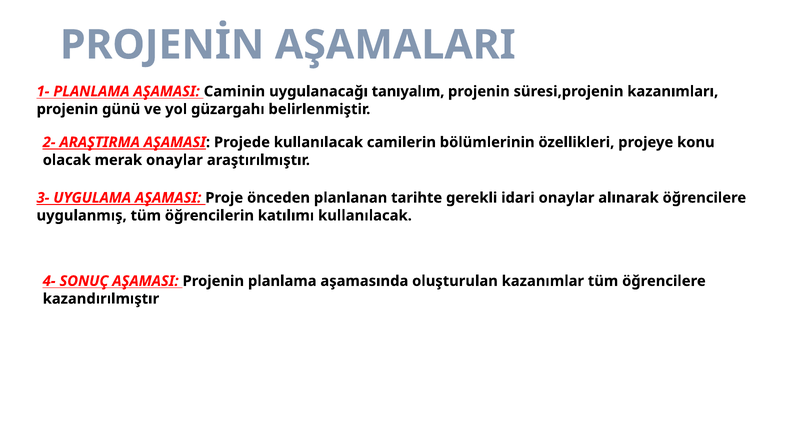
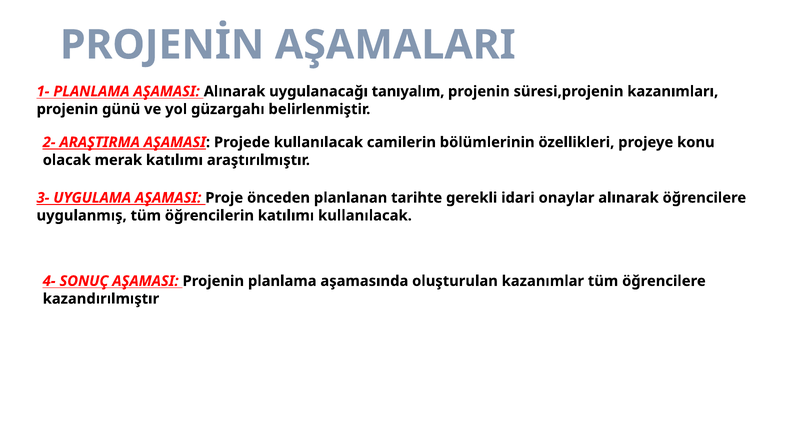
AŞAMASI Caminin: Caminin -> Alınarak (235, 91)
merak onaylar: onaylar -> katılımı (174, 160)
